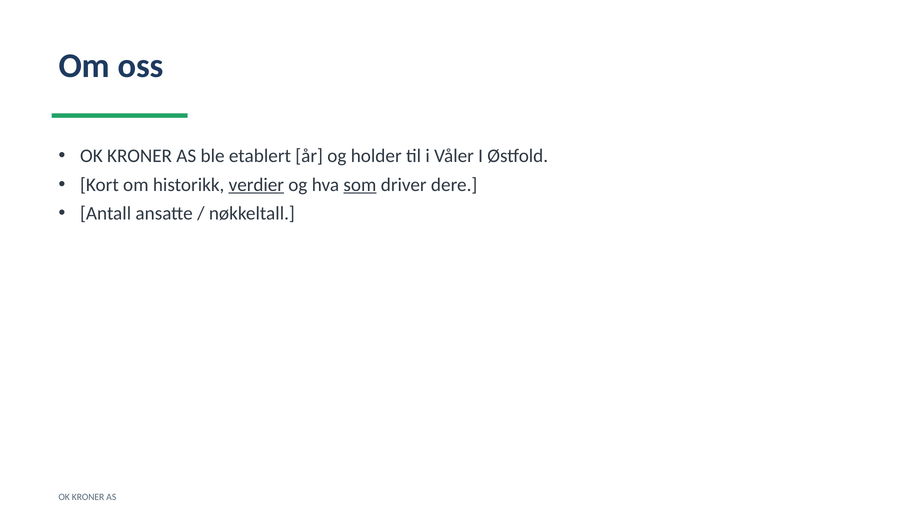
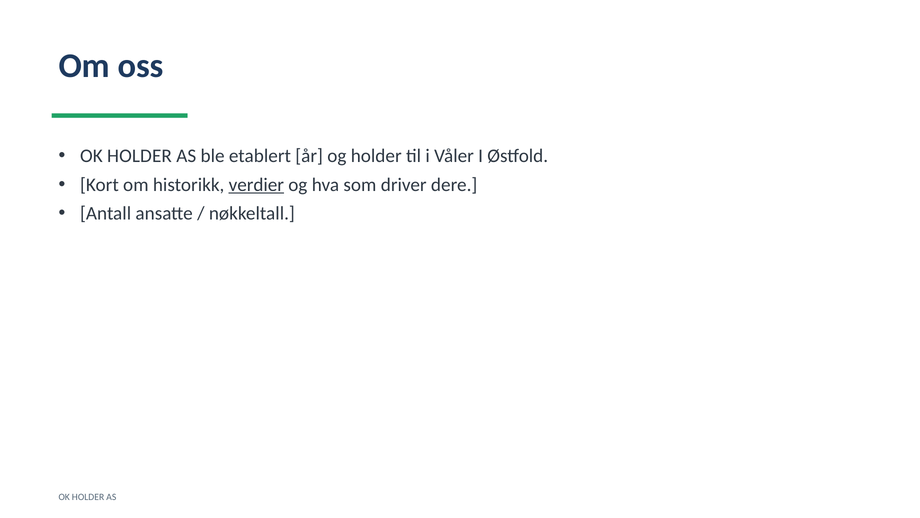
KRONER: KRONER -> HOLDER (139, 156)
som underline: present -> none (360, 185)
KRONER: KRONER -> HOLDER (88, 497)
